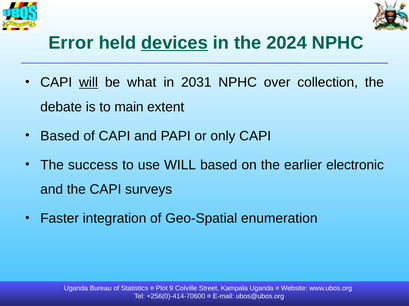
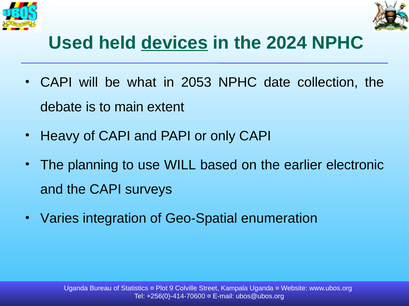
Error: Error -> Used (71, 43)
will underline: present -> none (89, 83)
2031: 2031 -> 2053 (196, 83)
over: over -> date (277, 83)
Based: Based -> Heavy (60, 136)
success: success -> planning (93, 165)
Faster: Faster -> Varies (60, 219)
